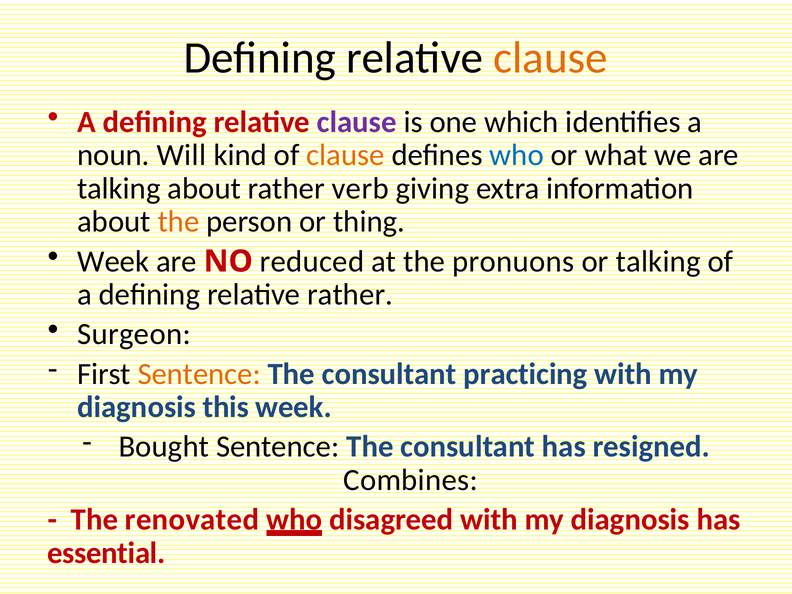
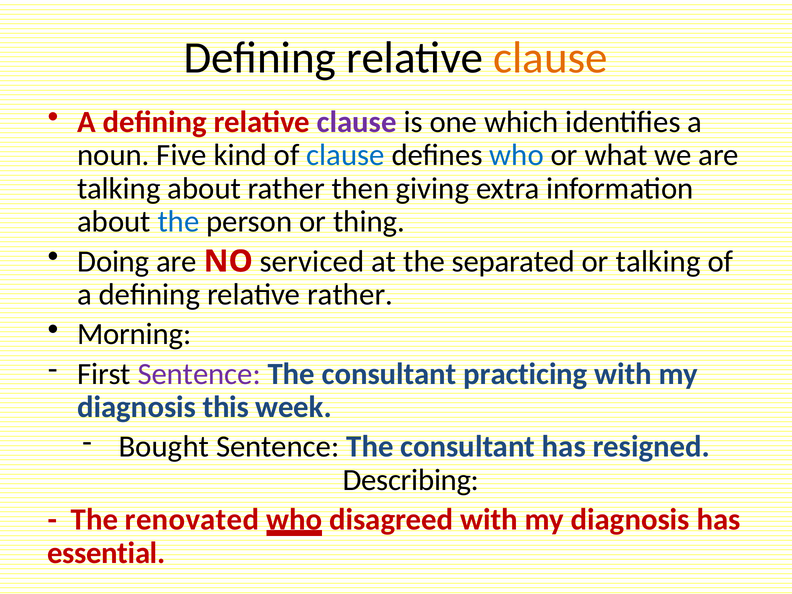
Will: Will -> Five (182, 155)
clause colour: orange -> blue (346, 155)
verb: verb -> then (360, 189)
the colour: orange -> blue (178, 222)
Week: Week -> Doing (113, 261)
reduced: reduced -> serviced (312, 261)
pronuons: pronuons -> separated (514, 261)
Surgeon: Surgeon -> Morning (134, 334)
Sentence colour: orange -> purple (199, 374)
Combines: Combines -> Describing (411, 480)
